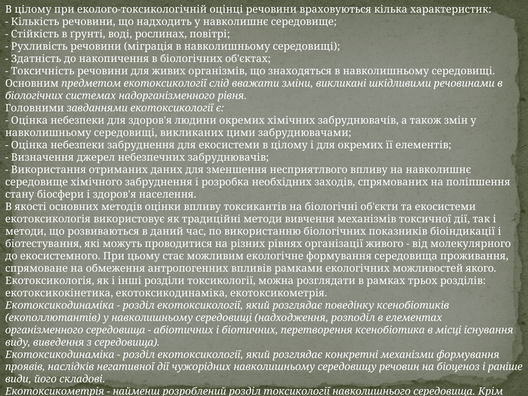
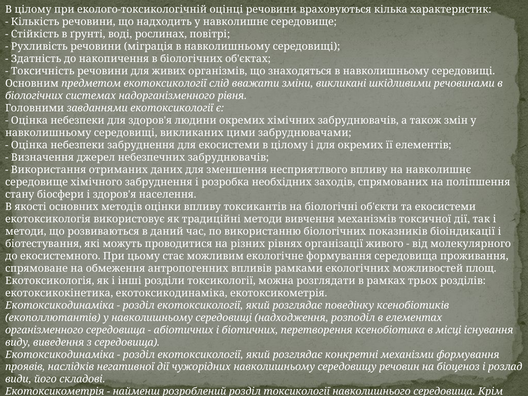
якого: якого -> площ (481, 268)
раніше: раніше -> розлад (505, 367)
